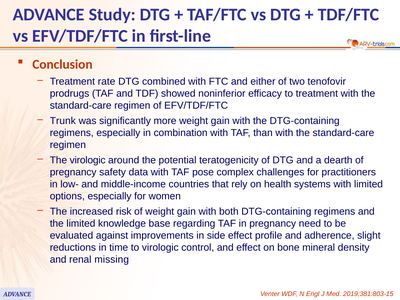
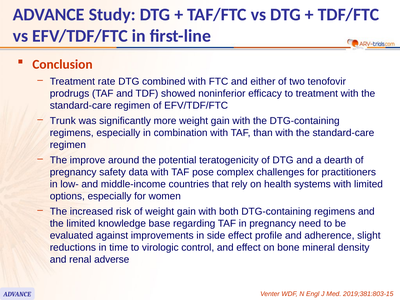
The virologic: virologic -> improve (88, 160)
missing: missing -> adverse (112, 259)
